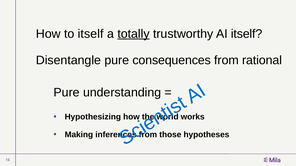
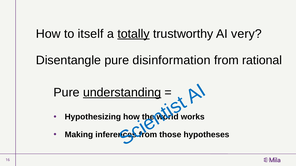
AI itself: itself -> very (246, 34)
consequences: consequences -> disinformation (172, 61)
understanding underline: none -> present (122, 93)
